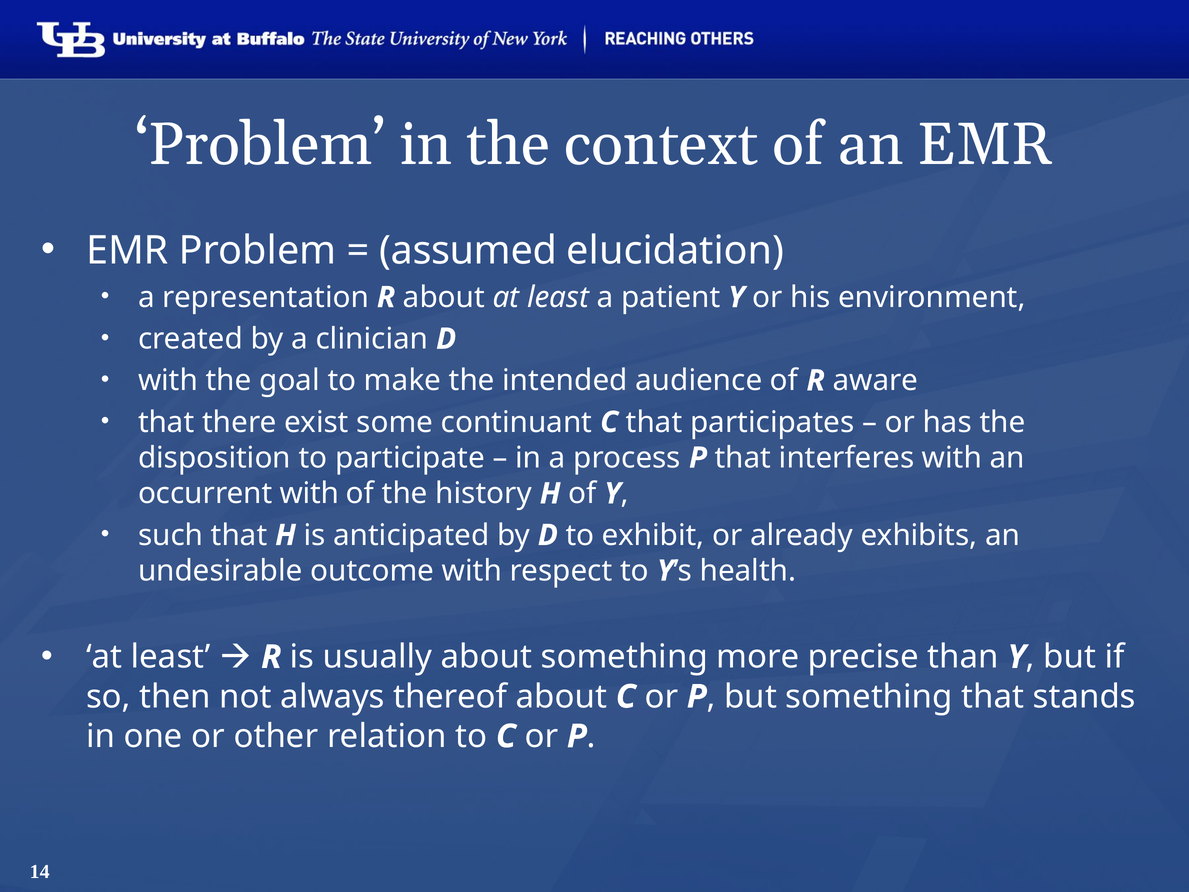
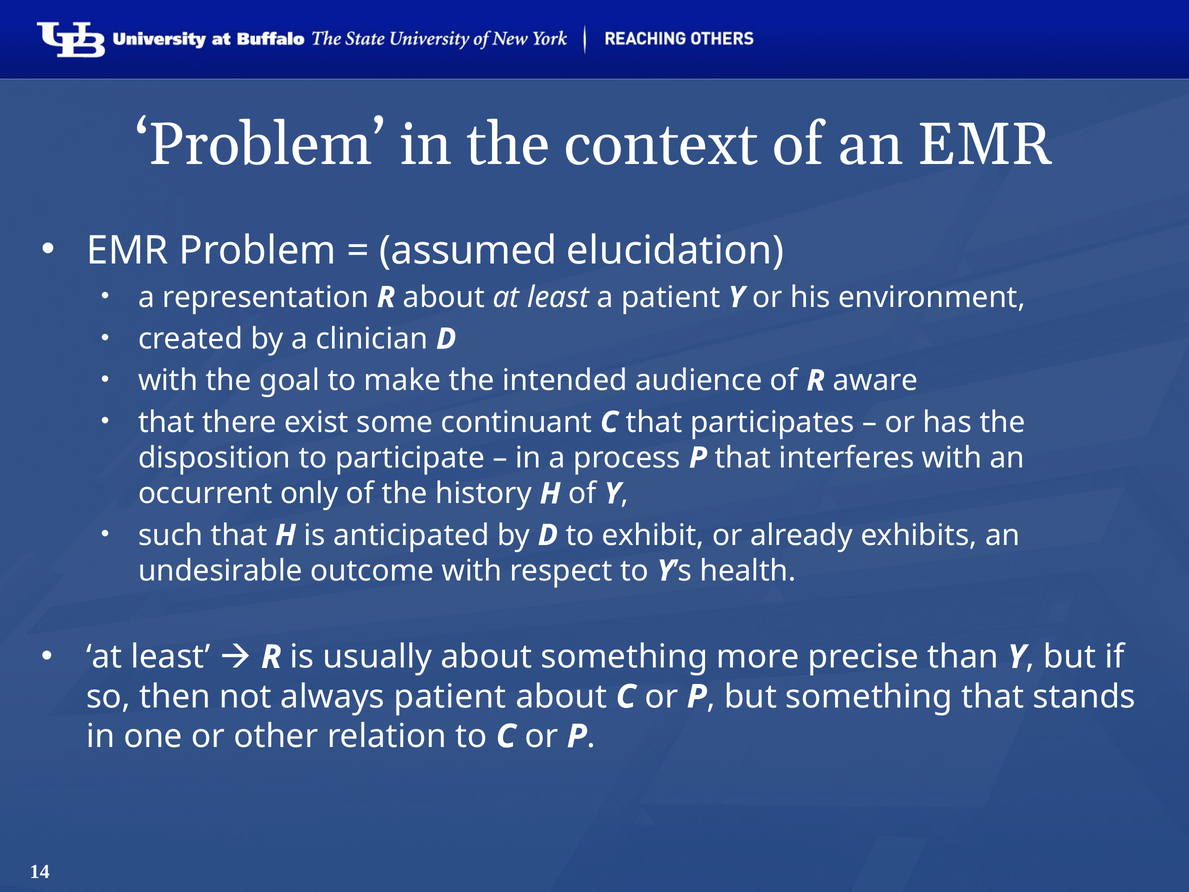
occurrent with: with -> only (309, 493)
always thereof: thereof -> patient (450, 697)
